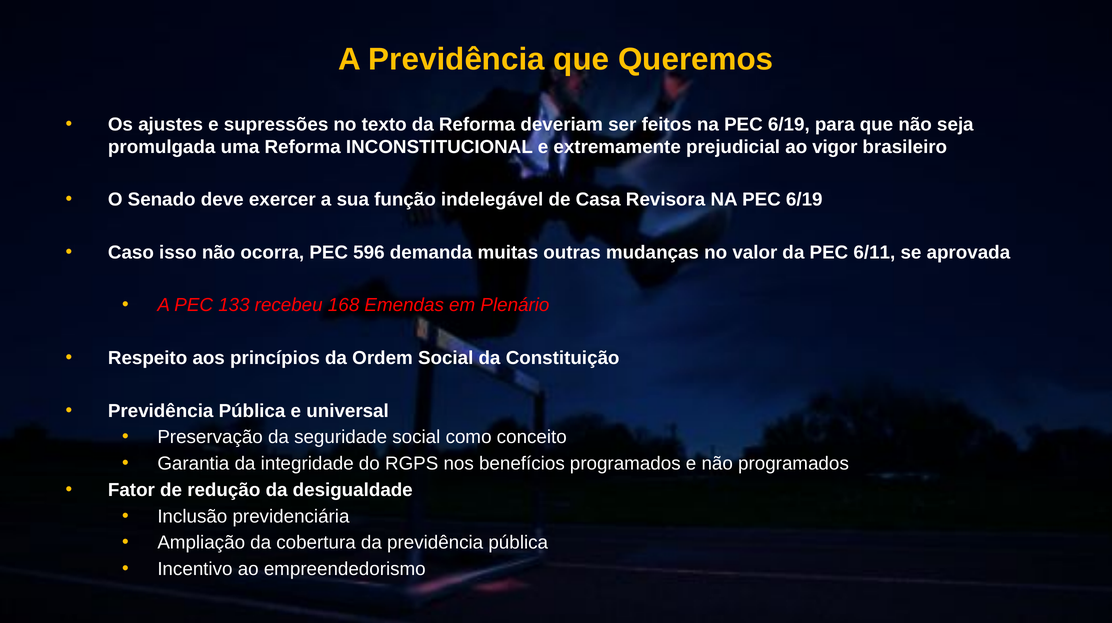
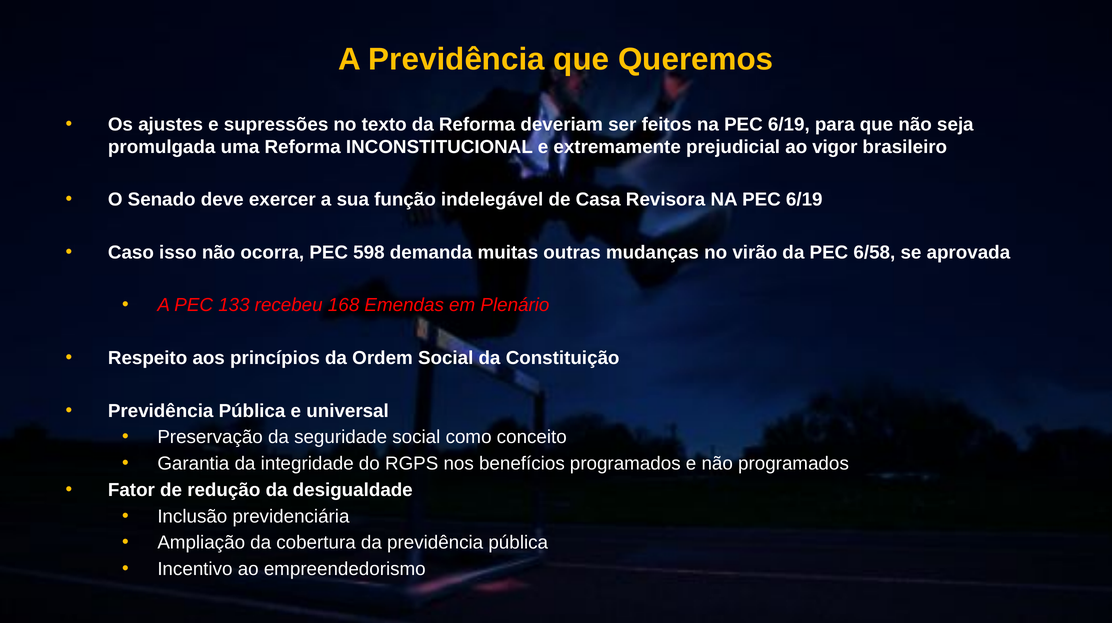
596: 596 -> 598 (369, 252)
valor: valor -> virão (755, 252)
6/11: 6/11 -> 6/58 (874, 252)
